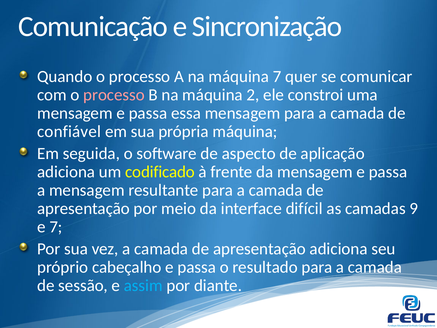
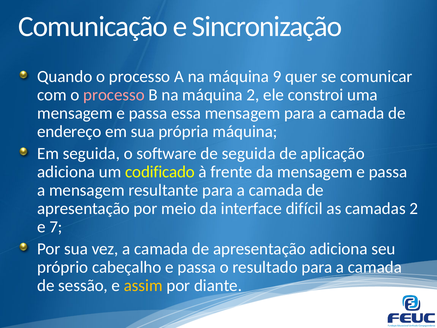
máquina 7: 7 -> 9 (277, 77)
confiável: confiável -> endereço (69, 132)
de aspecto: aspecto -> seguida (249, 153)
camadas 9: 9 -> 2 (414, 208)
assim colour: light blue -> yellow (143, 285)
